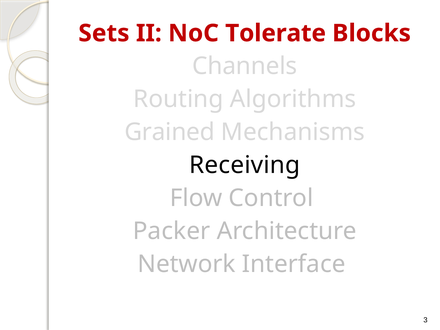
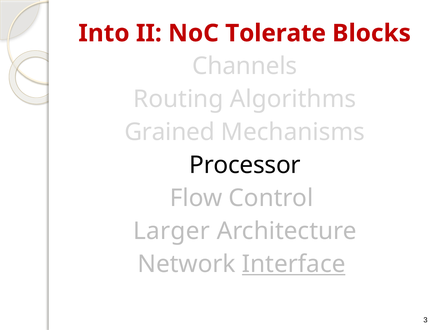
Sets: Sets -> Into (104, 33)
Receiving: Receiving -> Processor (245, 165)
Packer: Packer -> Larger (171, 231)
Interface underline: none -> present (294, 264)
